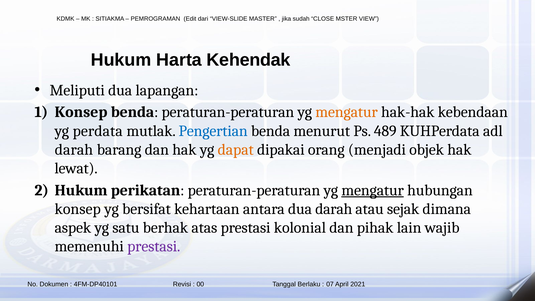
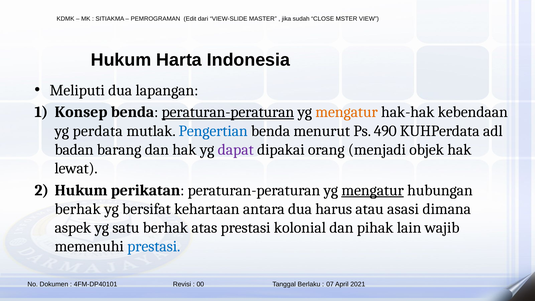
Kehendak: Kehendak -> Indonesia (248, 60)
peraturan-peraturan underline: none -> present (228, 112)
489: 489 -> 490 (385, 131)
darah: darah -> badan (74, 150)
dapat colour: orange -> purple (236, 150)
konsep: konsep -> berhak (78, 209)
dua darah: darah -> harus (334, 209)
sejak: sejak -> asasi (403, 209)
prestasi colour: purple -> blue (154, 246)
